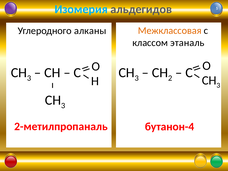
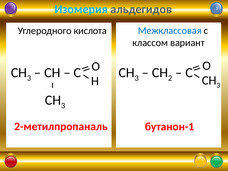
Межклассовая colour: orange -> blue (170, 31)
алканы: алканы -> кислота (90, 31)
этаналь: этаналь -> вариант (187, 43)
бутанон-4: бутанон-4 -> бутанон-1 (170, 127)
